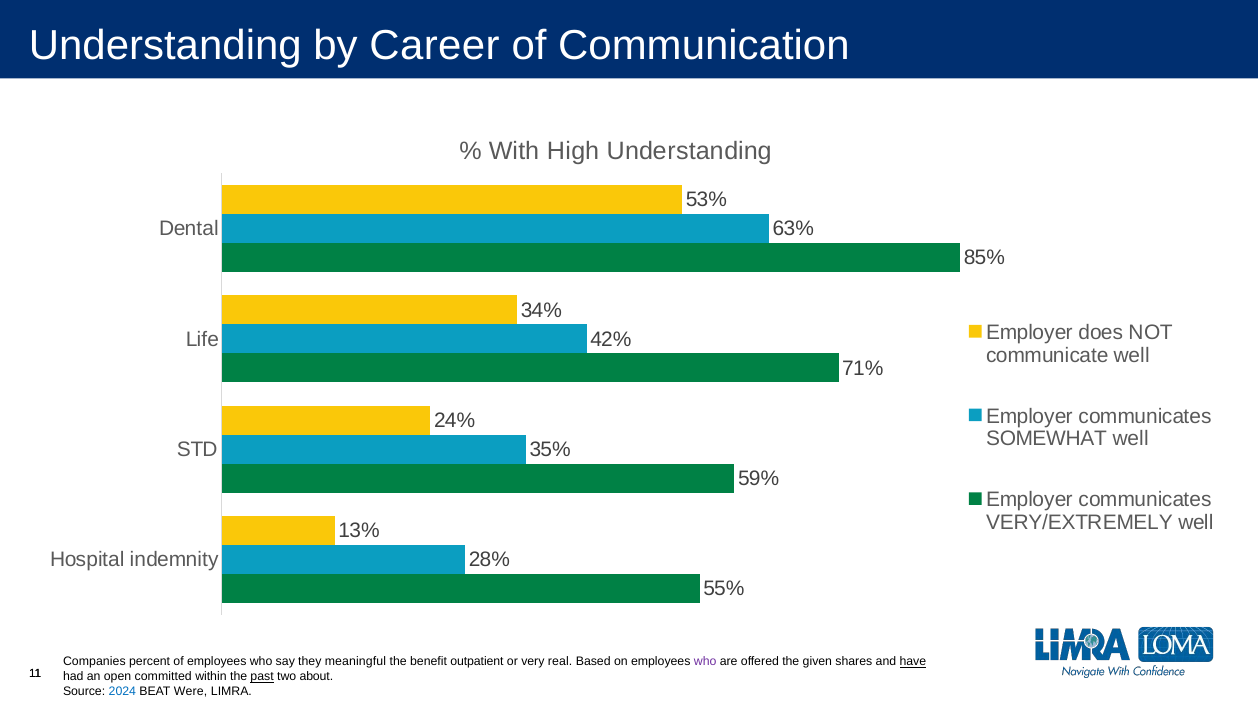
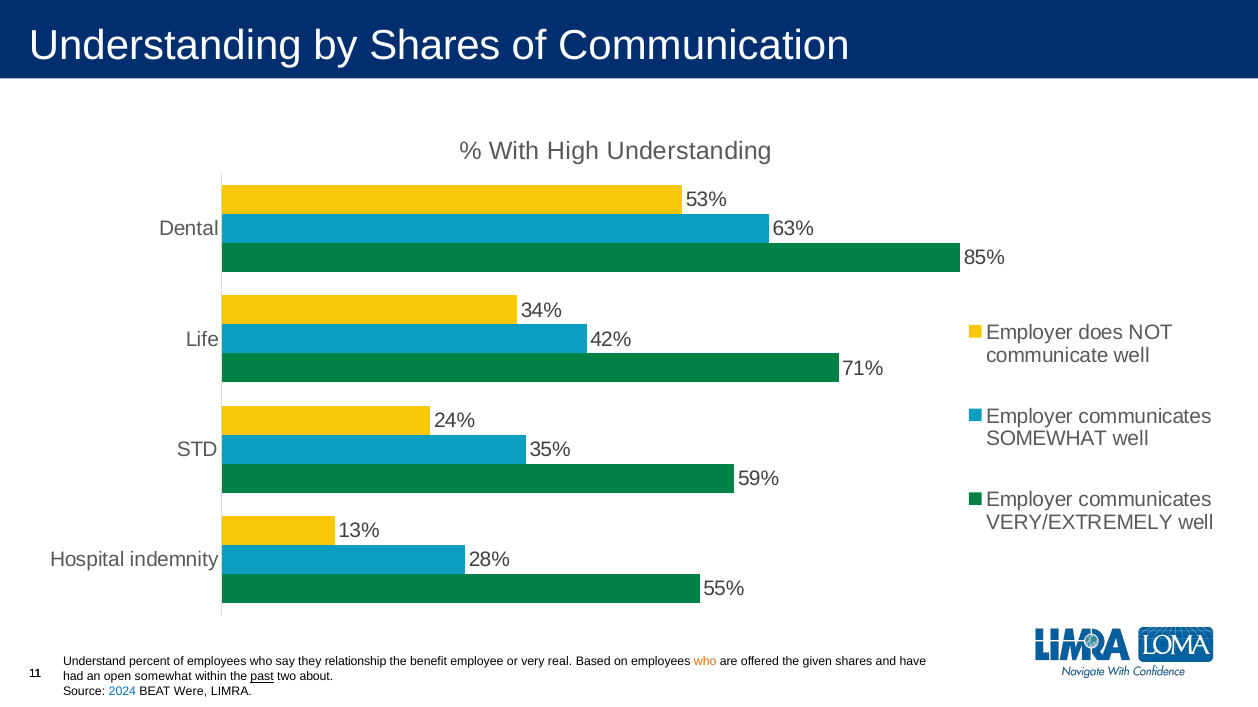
by Career: Career -> Shares (435, 46)
Companies: Companies -> Understand (94, 663)
meaningful: meaningful -> relationship (356, 663)
outpatient: outpatient -> employee (477, 663)
who colour: purple -> orange (705, 663)
have underline: present -> none (913, 663)
open committed: committed -> somewhat (163, 677)
